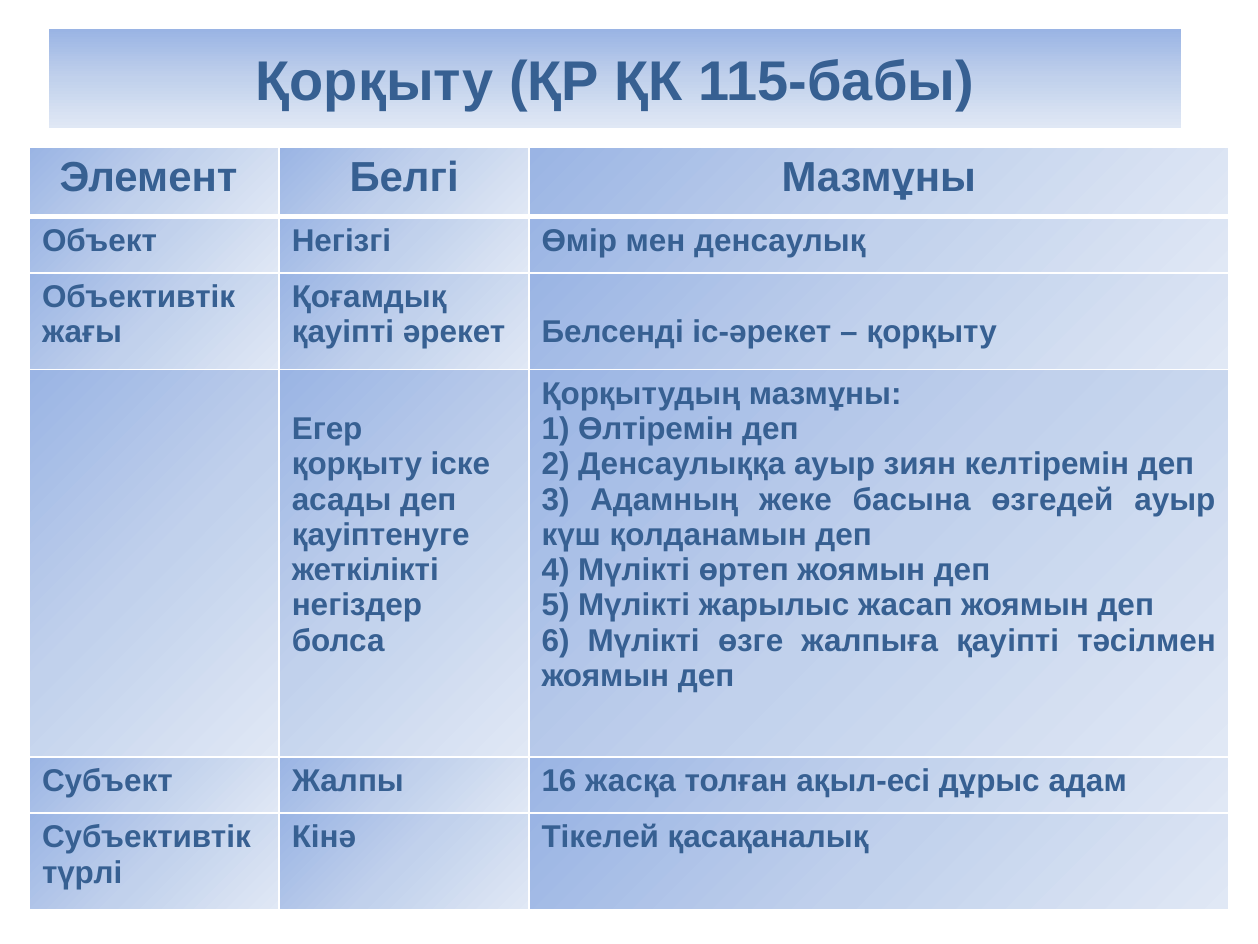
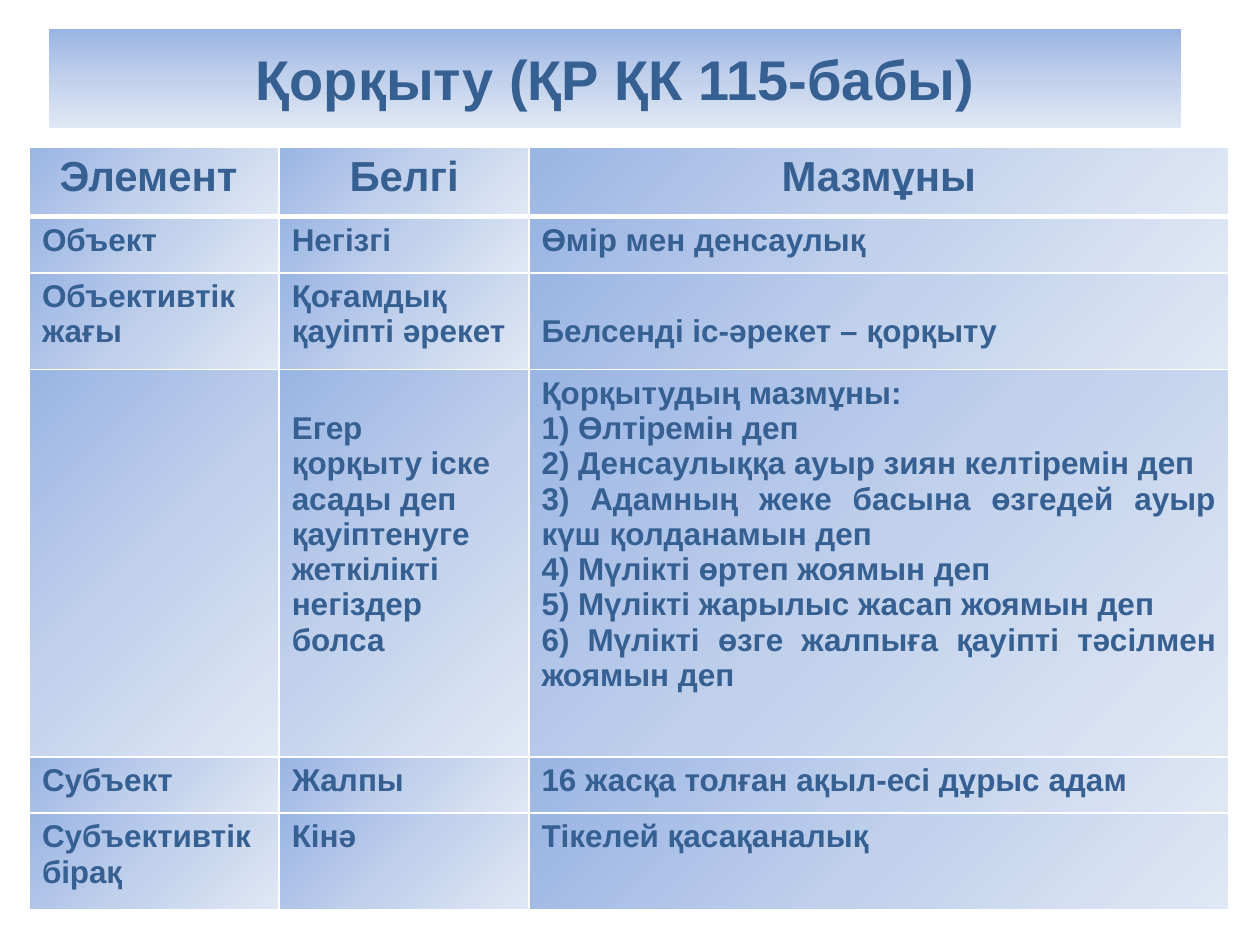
түрлі: түрлі -> бiрақ (82, 872)
